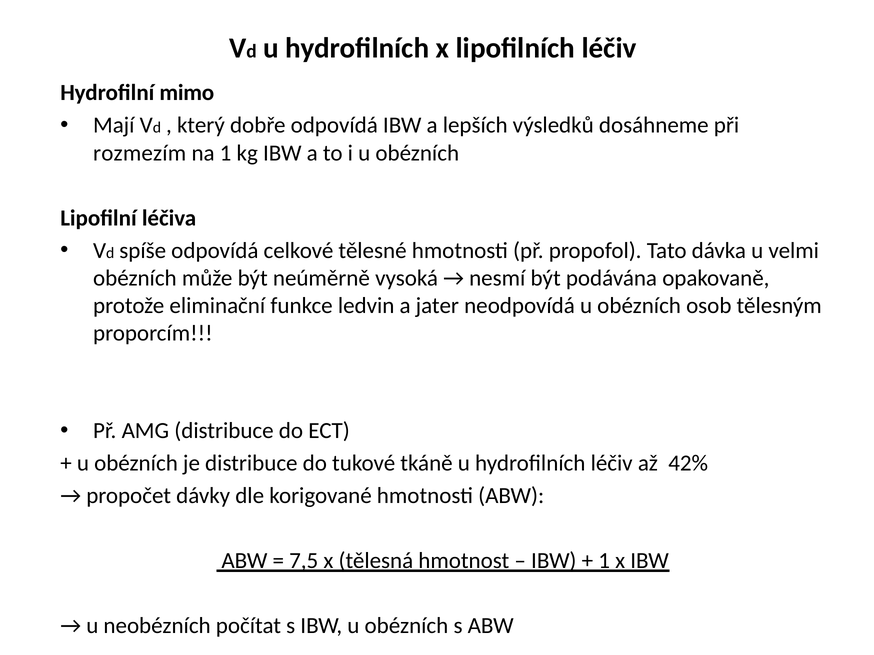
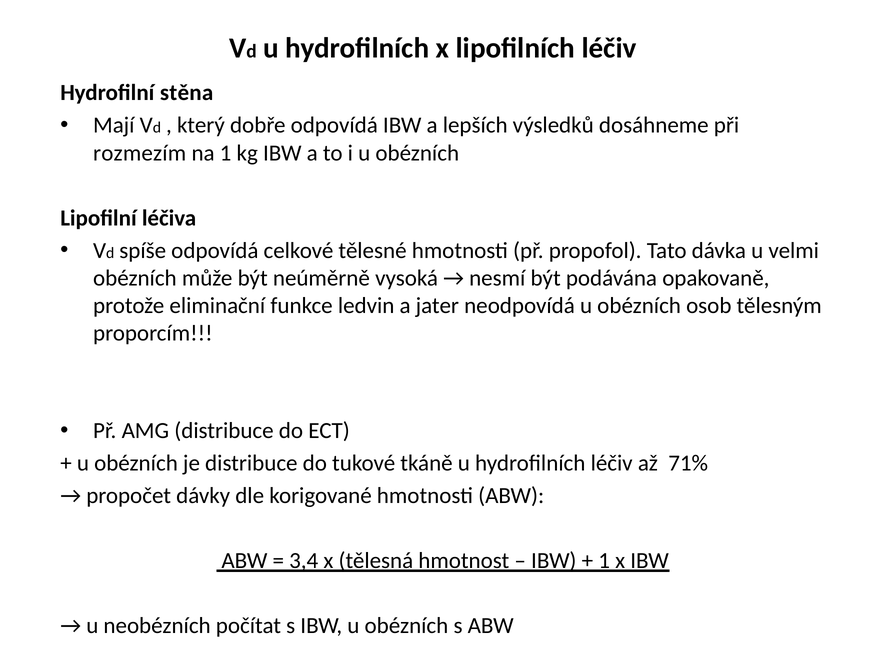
mimo: mimo -> stěna (187, 93)
42%: 42% -> 71% (688, 464)
7,5: 7,5 -> 3,4 (304, 561)
